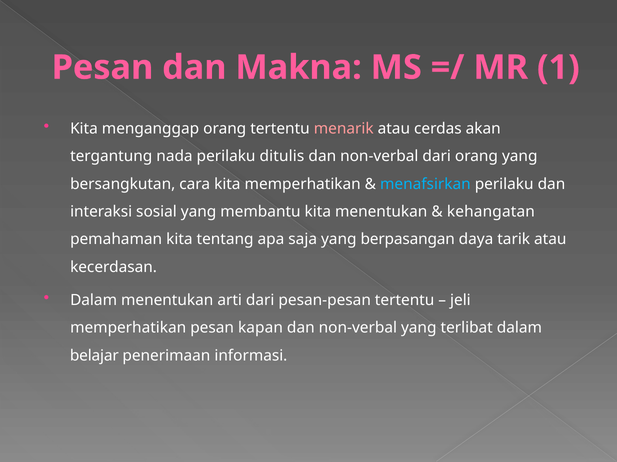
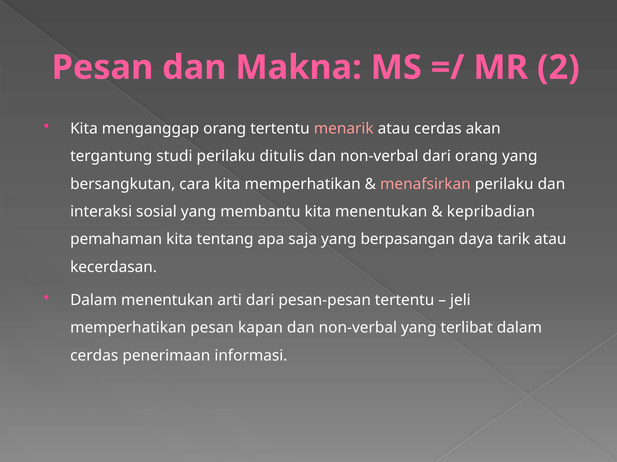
1: 1 -> 2 (558, 68)
nada: nada -> studi (174, 156)
menafsirkan colour: light blue -> pink (425, 184)
kehangatan: kehangatan -> kepribadian (491, 212)
belajar: belajar -> cerdas (94, 356)
